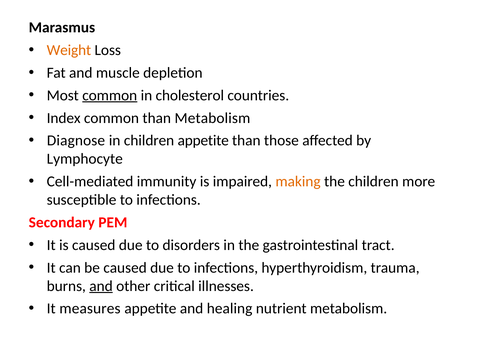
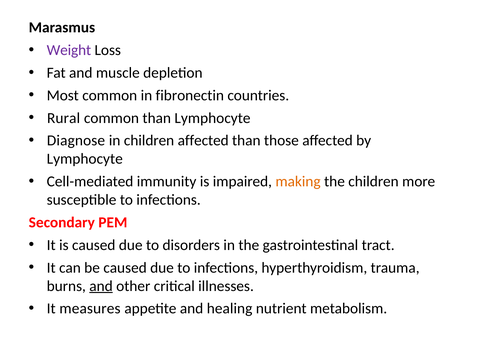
Weight colour: orange -> purple (69, 50)
common underline: present -> none (110, 95)
cholesterol: cholesterol -> fibronectin (190, 95)
Index: Index -> Rural (64, 118)
than Metabolism: Metabolism -> Lymphocyte (212, 118)
children appetite: appetite -> affected (203, 141)
